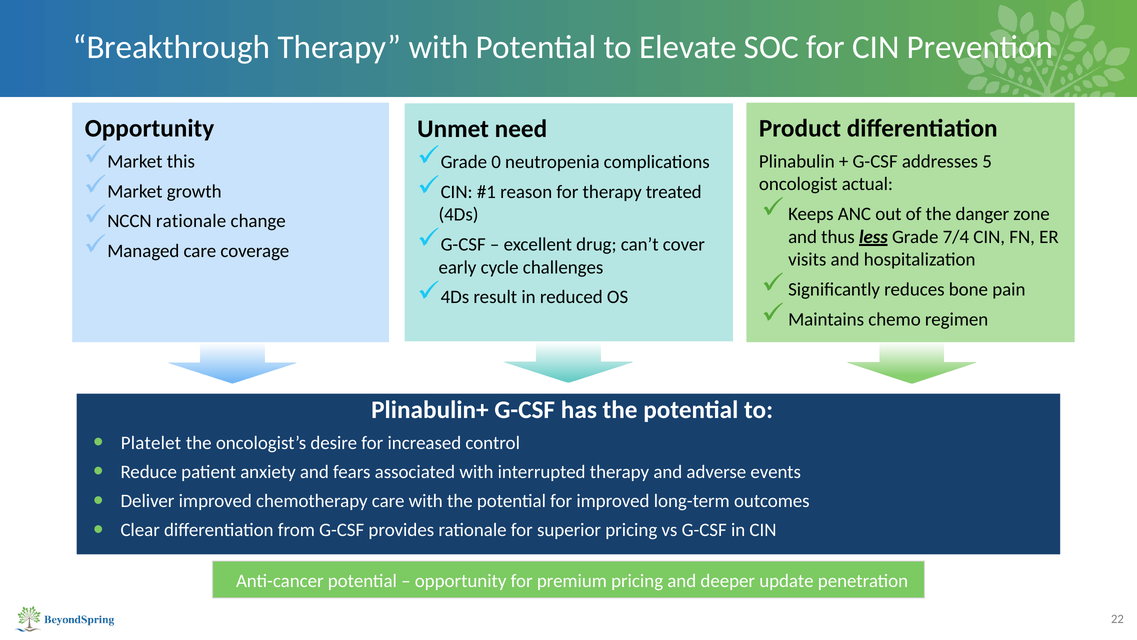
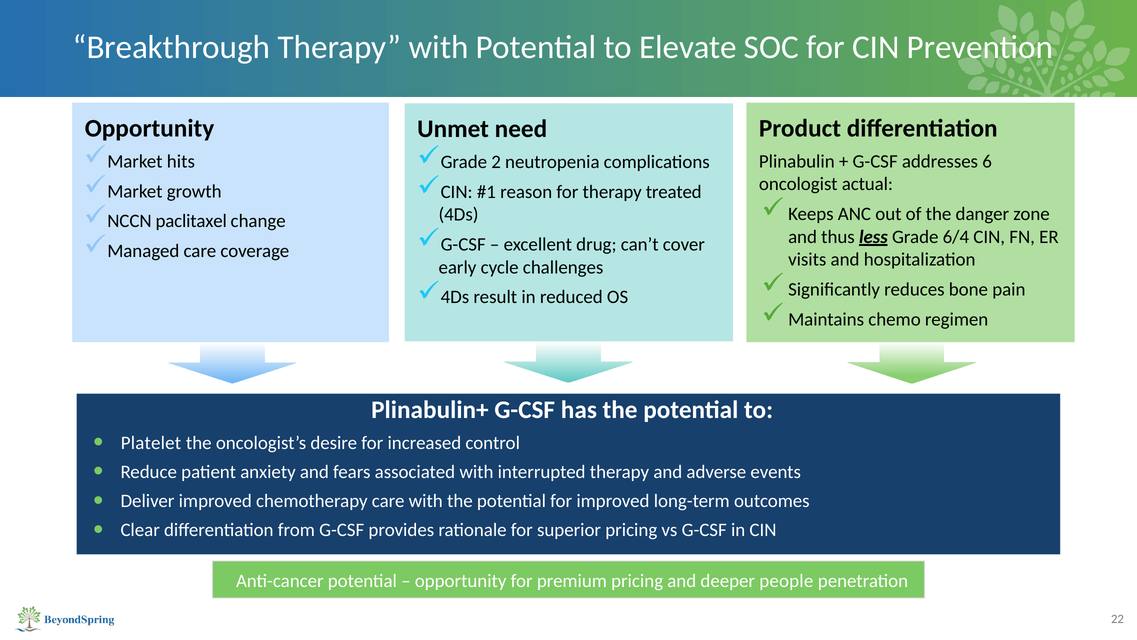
this: this -> hits (181, 161)
0: 0 -> 2 (496, 162)
5: 5 -> 6 (987, 161)
NCCN rationale: rationale -> paclitaxel (191, 221)
7/4: 7/4 -> 6/4 (956, 237)
update: update -> people (786, 580)
